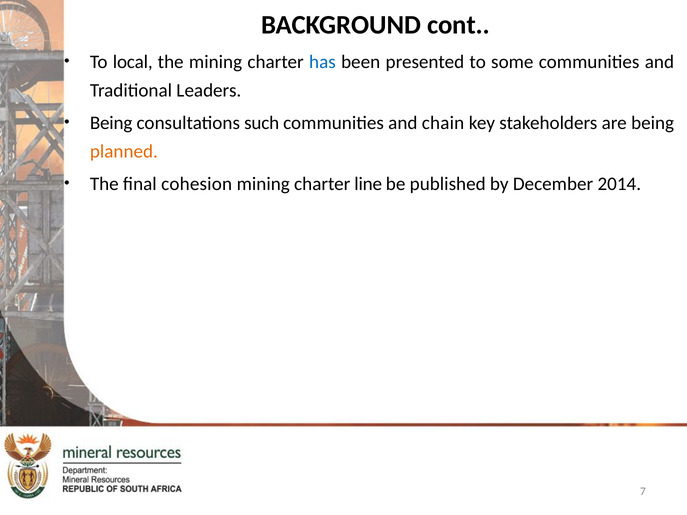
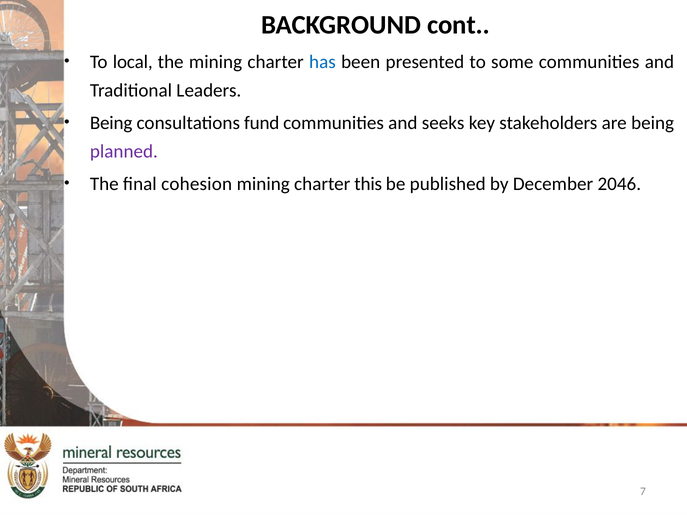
such: such -> fund (262, 123)
chain: chain -> seeks (443, 123)
planned colour: orange -> purple (124, 152)
line: line -> this (368, 184)
2014: 2014 -> 2046 (619, 184)
